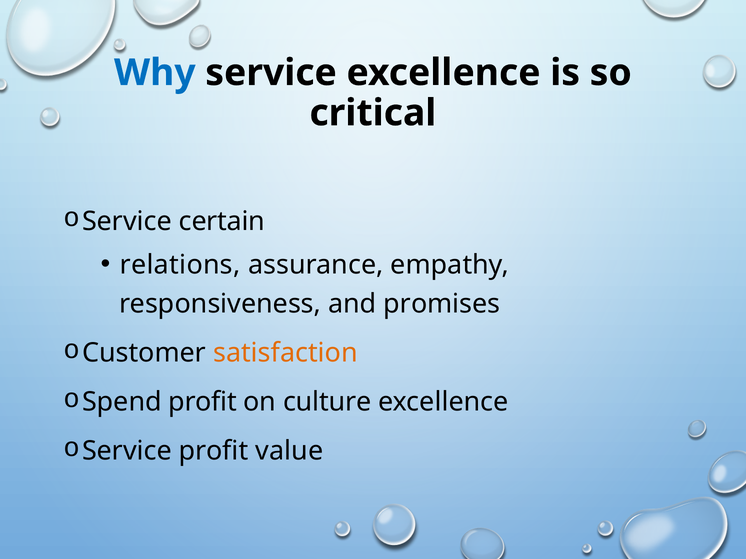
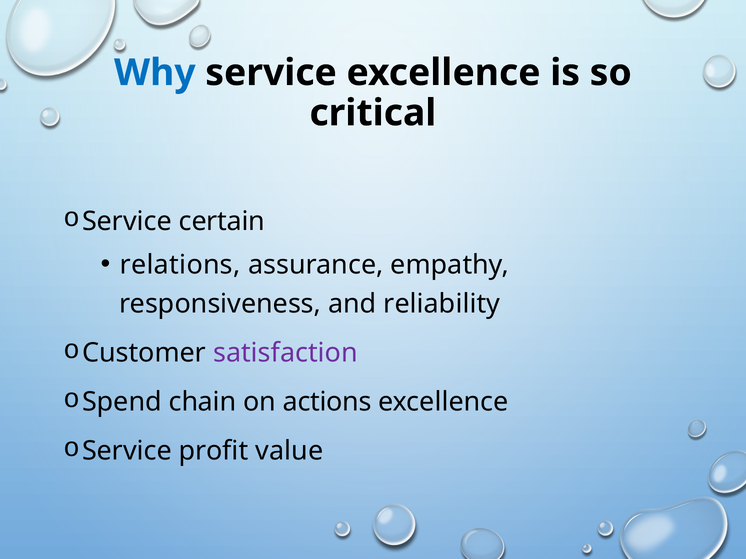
promises: promises -> reliability (442, 304)
satisfaction colour: orange -> purple (285, 353)
Spend profit: profit -> chain (203, 402)
culture: culture -> actions (327, 402)
